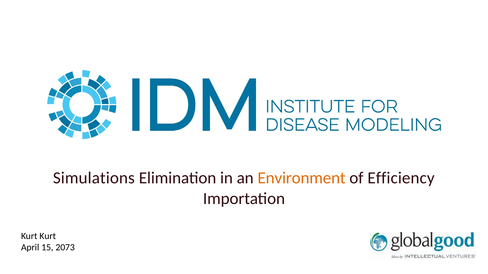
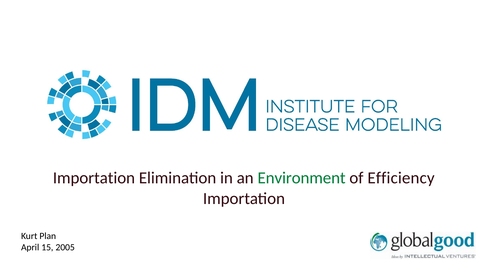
Simulations: Simulations -> Importation (94, 178)
Environment colour: orange -> green (302, 178)
Kurt Kurt: Kurt -> Plan (48, 236)
2073: 2073 -> 2005 (65, 248)
